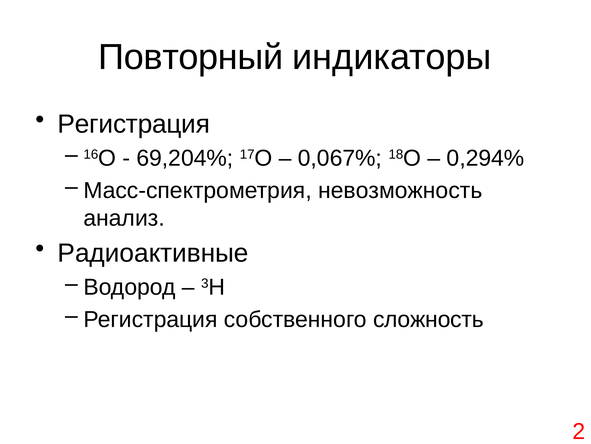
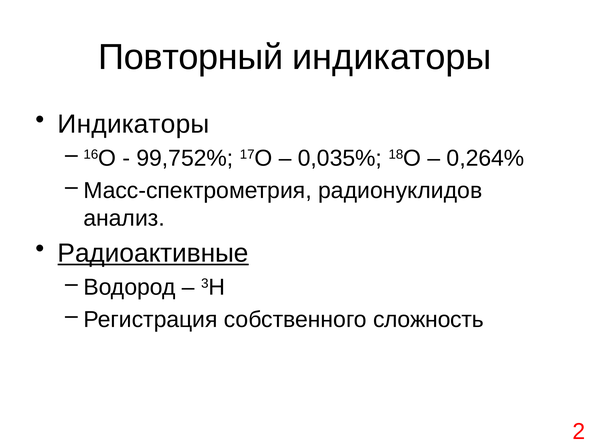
Регистрация: Регистрация -> Индикаторы (134, 124)
69,204%: 69,204% -> 99,752% (185, 158)
0,067%: 0,067% -> 0,035% (340, 158)
0,294%: 0,294% -> 0,264% (486, 158)
невозможность: невозможность -> радионуклидов (400, 190)
Радиоактивные underline: none -> present (153, 253)
